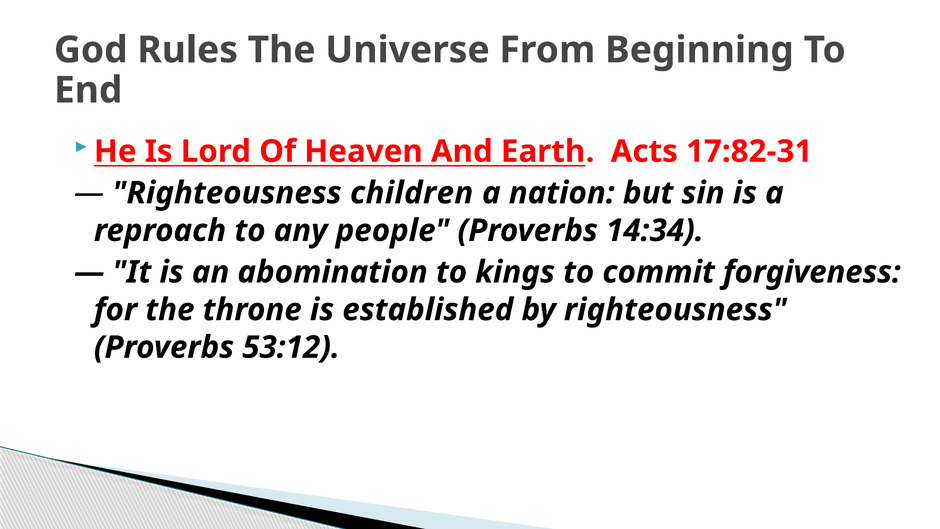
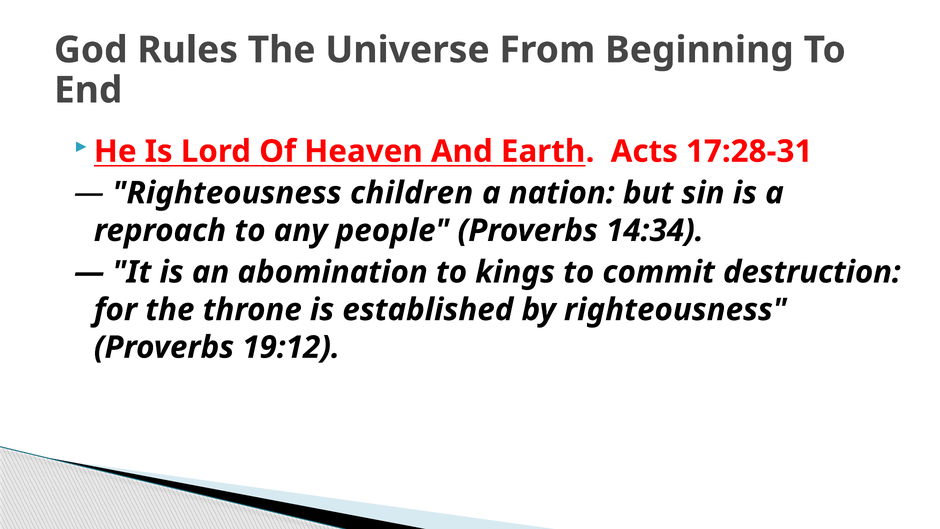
17:82-31: 17:82-31 -> 17:28-31 (749, 151)
forgiveness: forgiveness -> destruction (812, 272)
53:12: 53:12 -> 19:12 (291, 347)
